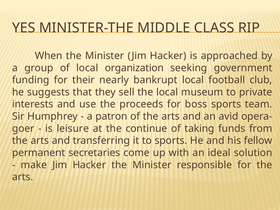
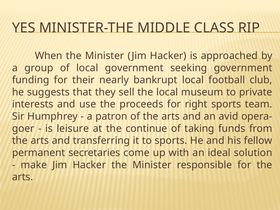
local organization: organization -> government (134, 68)
boss: boss -> right (196, 104)
